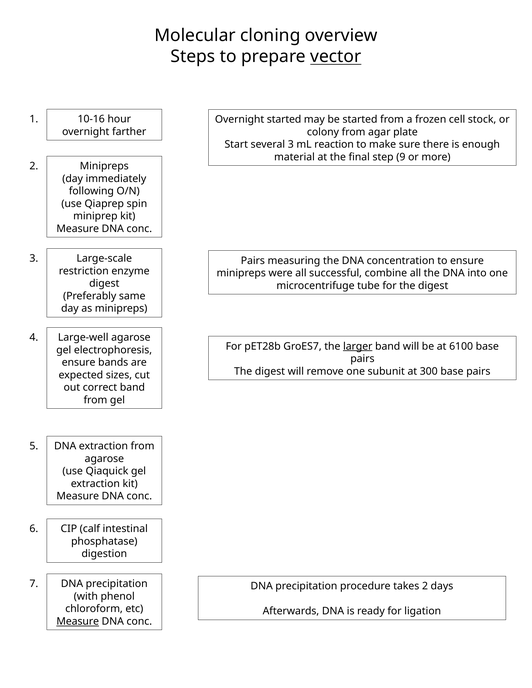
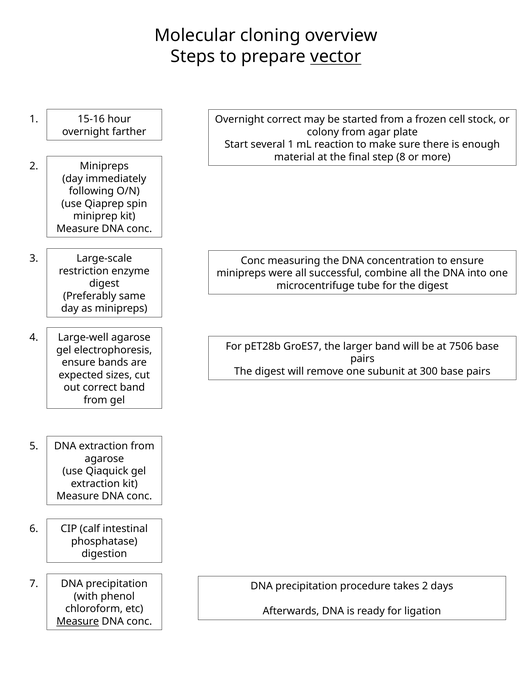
10-16: 10-16 -> 15-16 (91, 119)
Overnight started: started -> correct (284, 120)
several 3: 3 -> 1 (291, 145)
9: 9 -> 8 (401, 157)
Pairs: Pairs -> Conc (253, 261)
larger underline: present -> none (358, 347)
6100: 6100 -> 7506 (461, 347)
